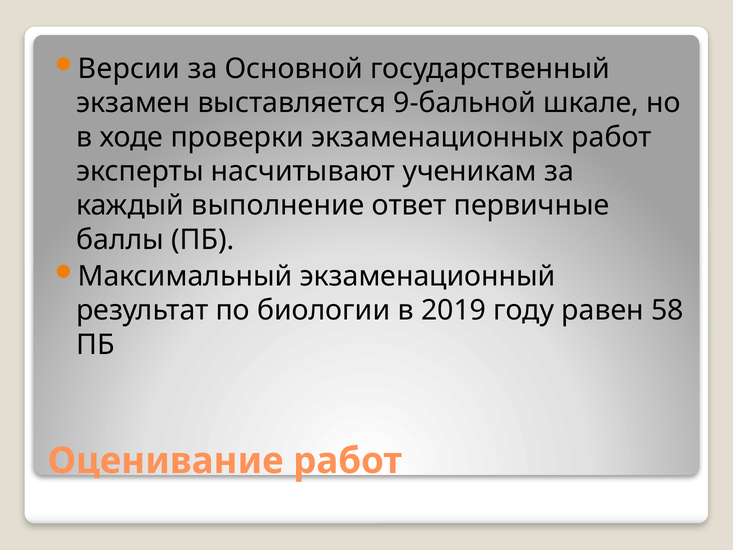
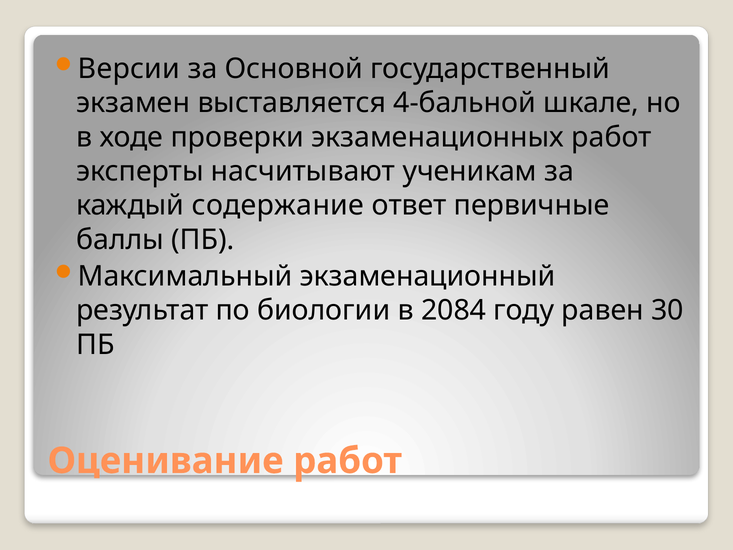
9-бальной: 9-бальной -> 4-бальной (465, 103)
выполнение: выполнение -> содержание (278, 205)
2019: 2019 -> 2084 (454, 310)
58: 58 -> 30 (667, 310)
